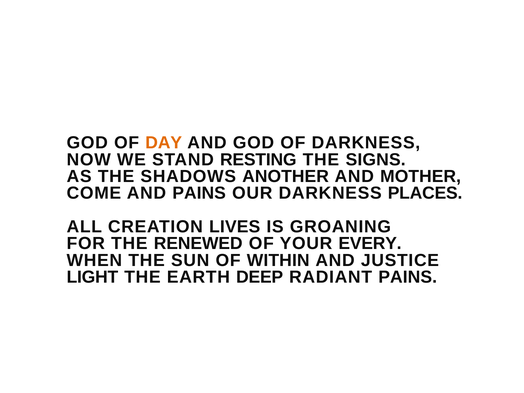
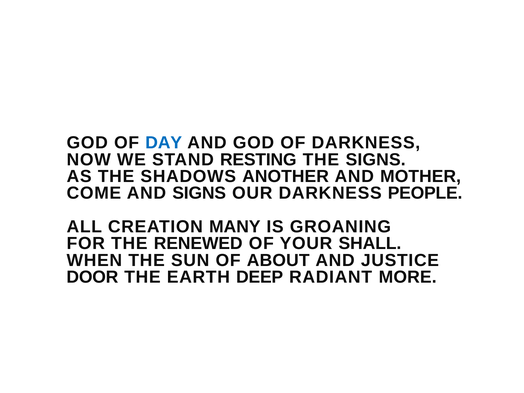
DAY colour: orange -> blue (164, 143)
AND PAINS: PAINS -> SIGNS (199, 193)
PLACES: PLACES -> PEOPLE (425, 193)
LIVES: LIVES -> MANY (235, 227)
EVERY: EVERY -> SHALL (370, 244)
WITHIN: WITHIN -> ABOUT (278, 260)
LIGHT: LIGHT -> DOOR (92, 277)
RADIANT PAINS: PAINS -> MORE (408, 277)
